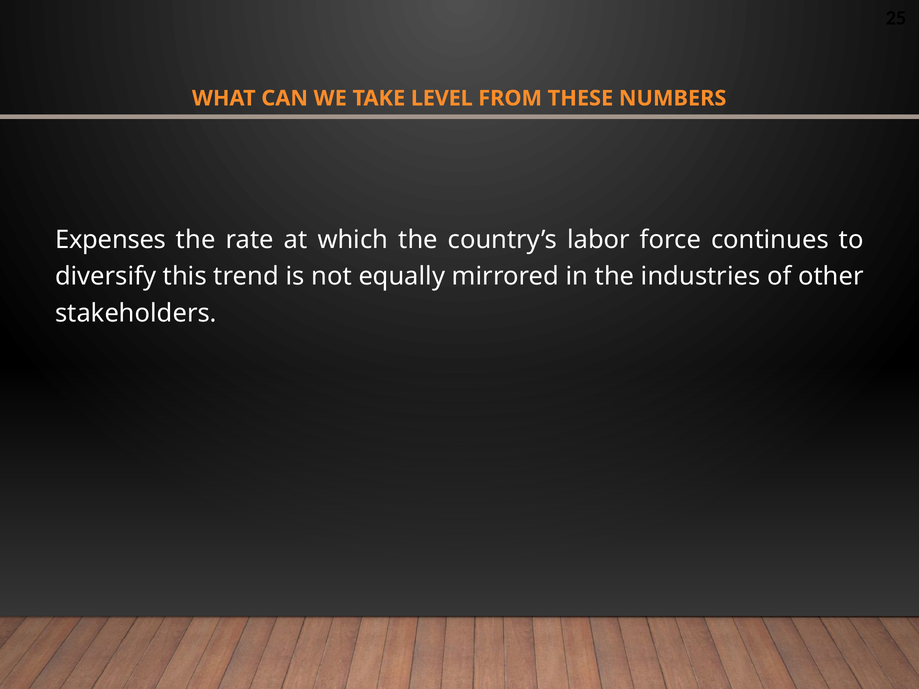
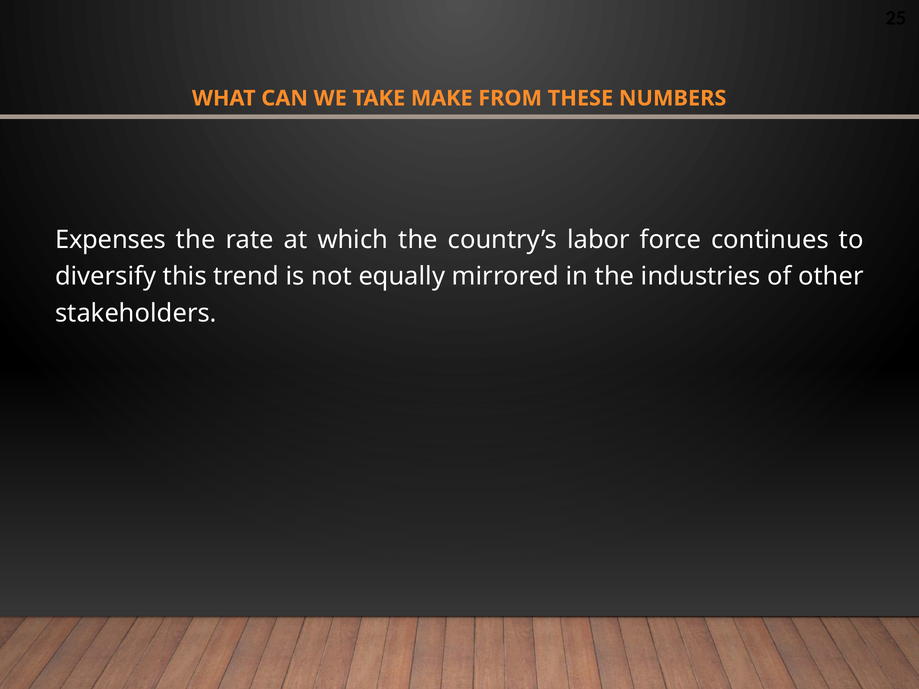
LEVEL: LEVEL -> MAKE (442, 98)
